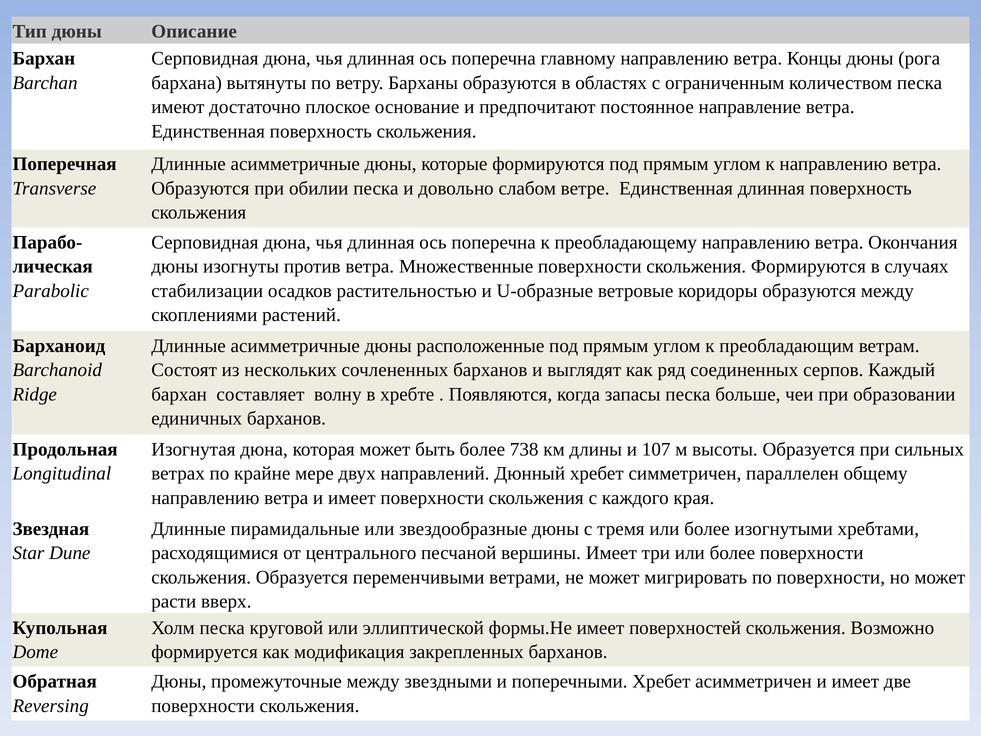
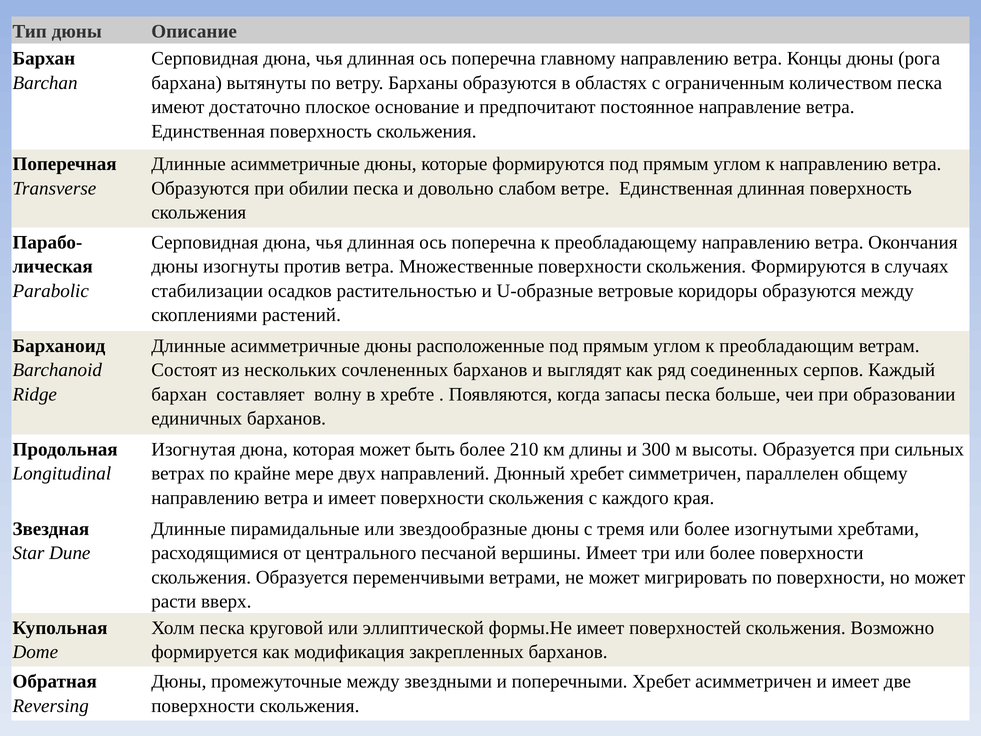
738: 738 -> 210 (524, 449)
107: 107 -> 300 (656, 449)
